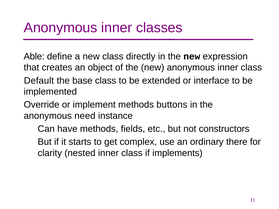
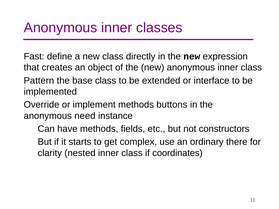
Able: Able -> Fast (34, 56)
Default: Default -> Pattern (39, 81)
implements: implements -> coordinates (177, 153)
